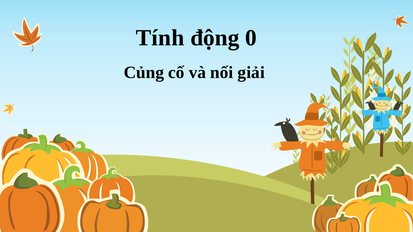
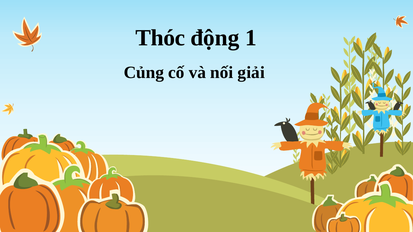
Tính: Tính -> Thóc (160, 38)
0: 0 -> 1 (251, 38)
